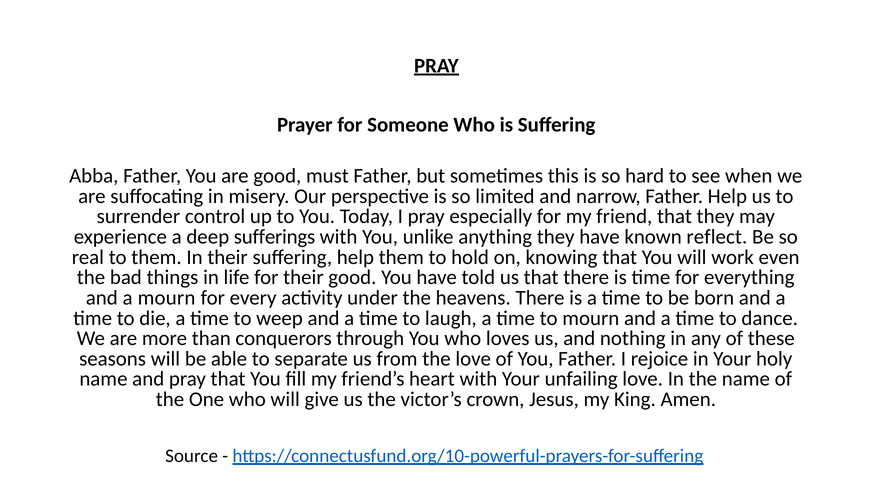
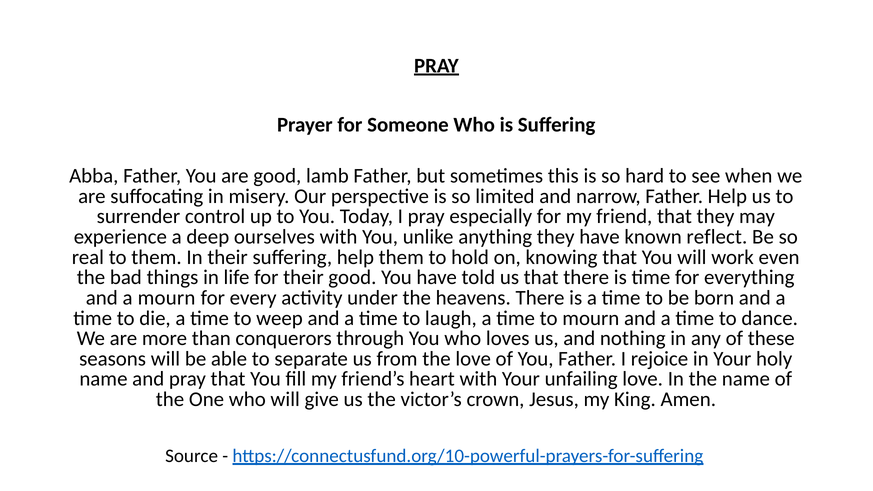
must: must -> lamb (327, 176)
sufferings: sufferings -> ourselves (274, 237)
